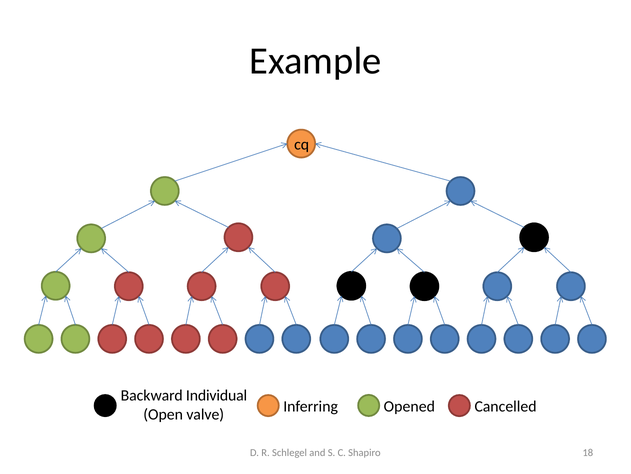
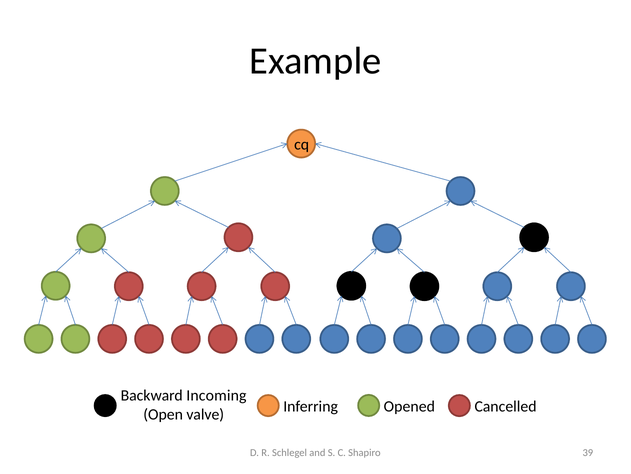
Individual: Individual -> Incoming (216, 395)
18: 18 -> 39 (588, 452)
